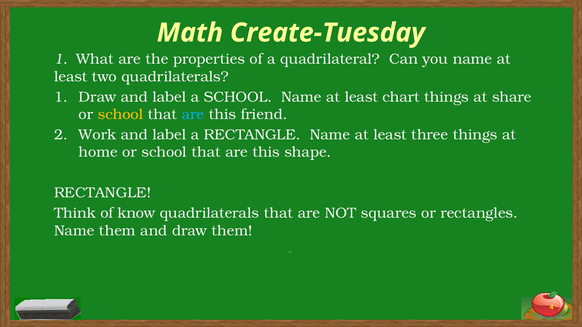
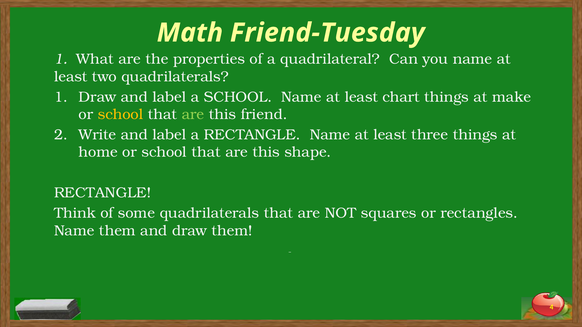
Create-Tuesday: Create-Tuesday -> Friend-Tuesday (327, 33)
share: share -> make (512, 97)
are colour: light blue -> light green (193, 115)
Work: Work -> Write (97, 135)
know: know -> some (136, 213)
